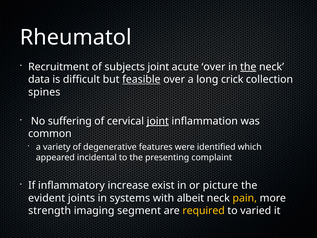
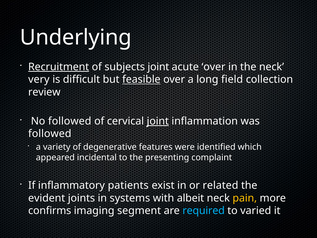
Rheumatol: Rheumatol -> Underlying (76, 37)
Recruitment underline: none -> present (59, 67)
the underline: present -> none (248, 67)
data: data -> very (39, 79)
crick: crick -> field (232, 79)
spines: spines -> review (44, 92)
No suffering: suffering -> followed (70, 121)
common: common -> followed (50, 134)
increase: increase -> patients (128, 185)
picture: picture -> related (220, 185)
strength: strength -> confirms (50, 211)
required colour: yellow -> light blue (204, 211)
